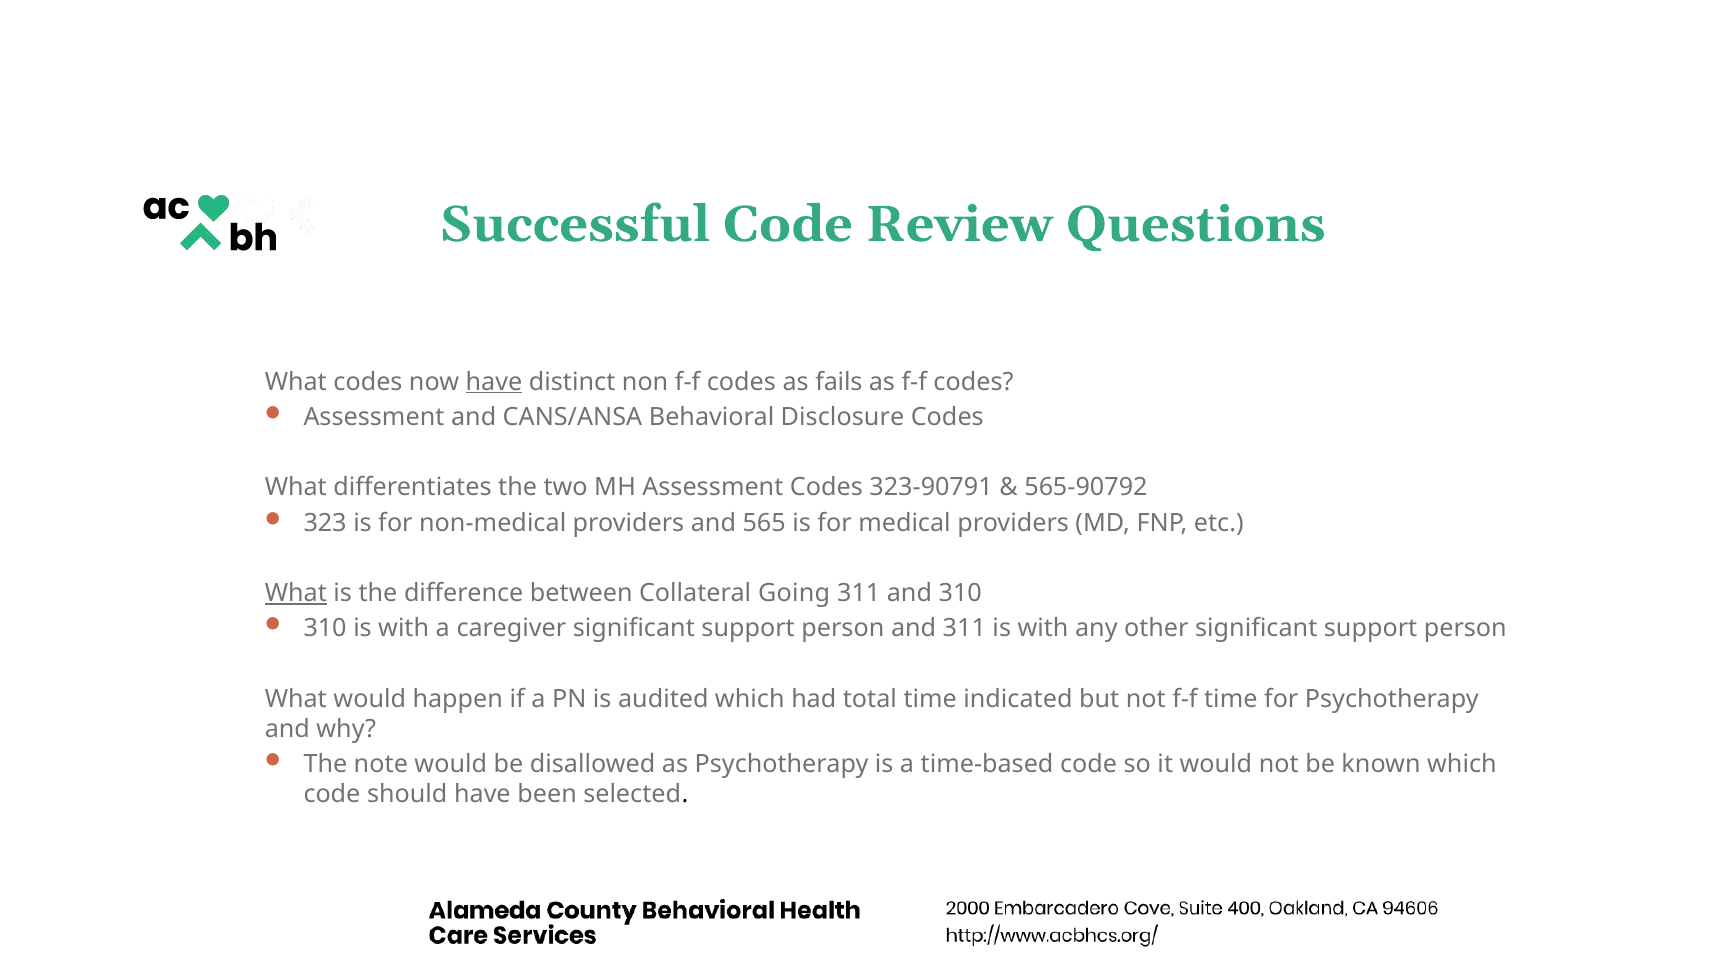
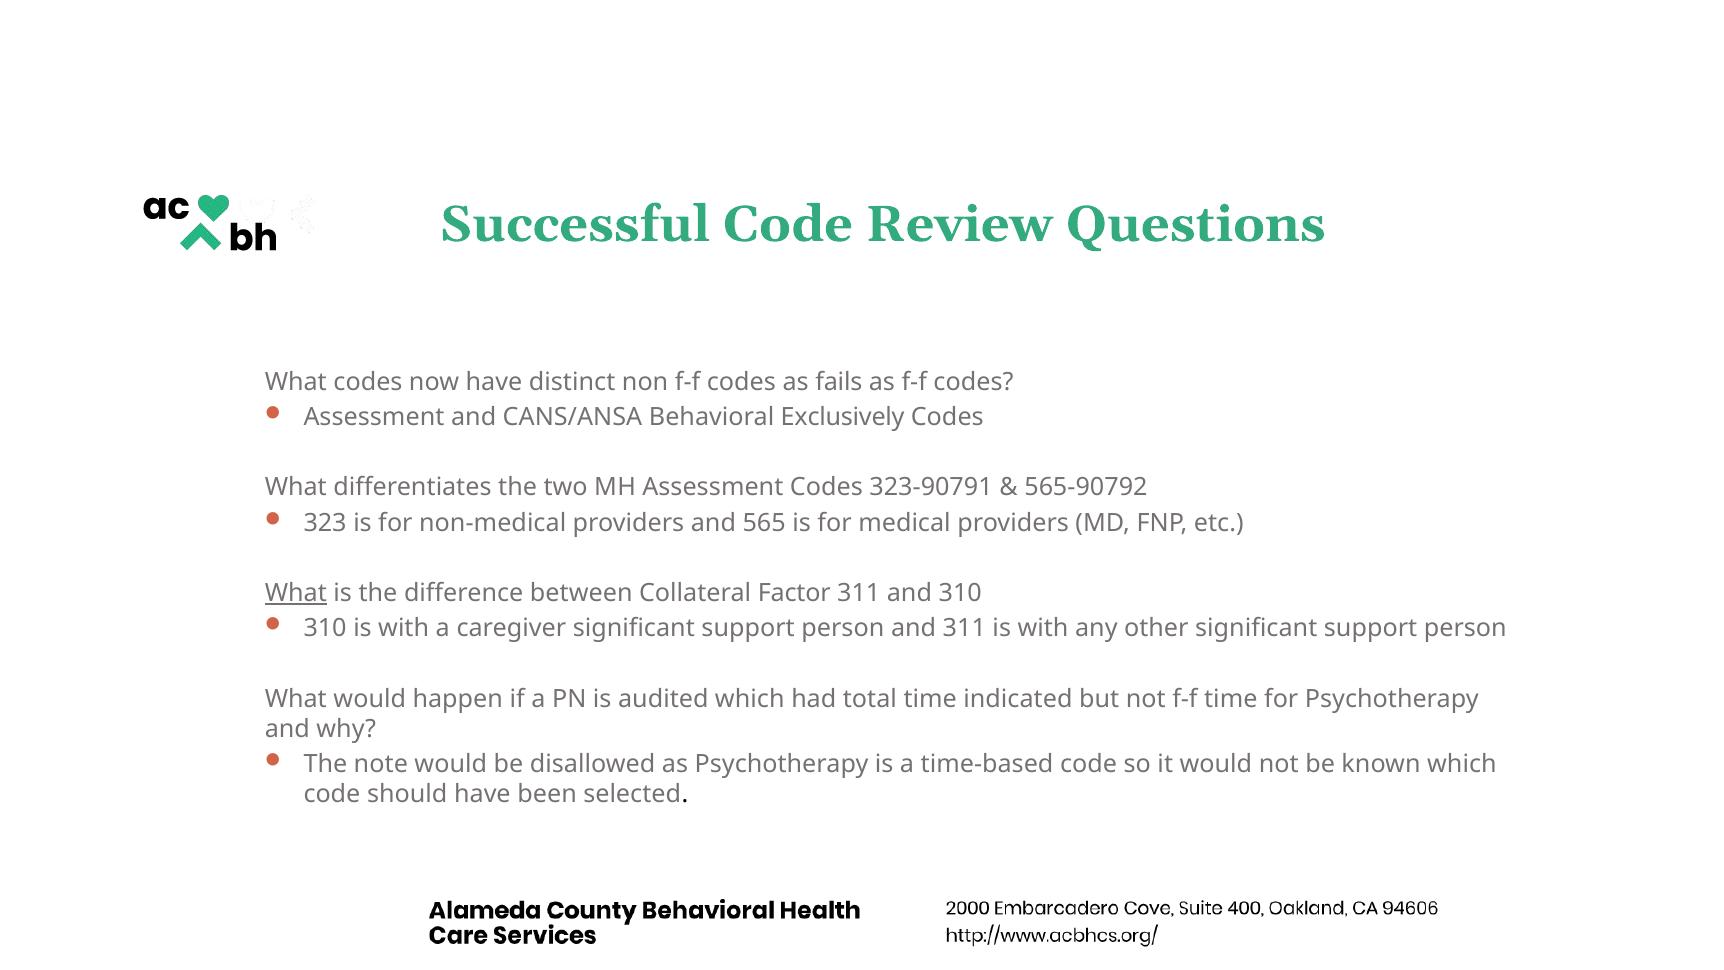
have underline: present -> none (494, 382)
Disclosure: Disclosure -> Exclusively (843, 417)
Going: Going -> Factor (794, 593)
